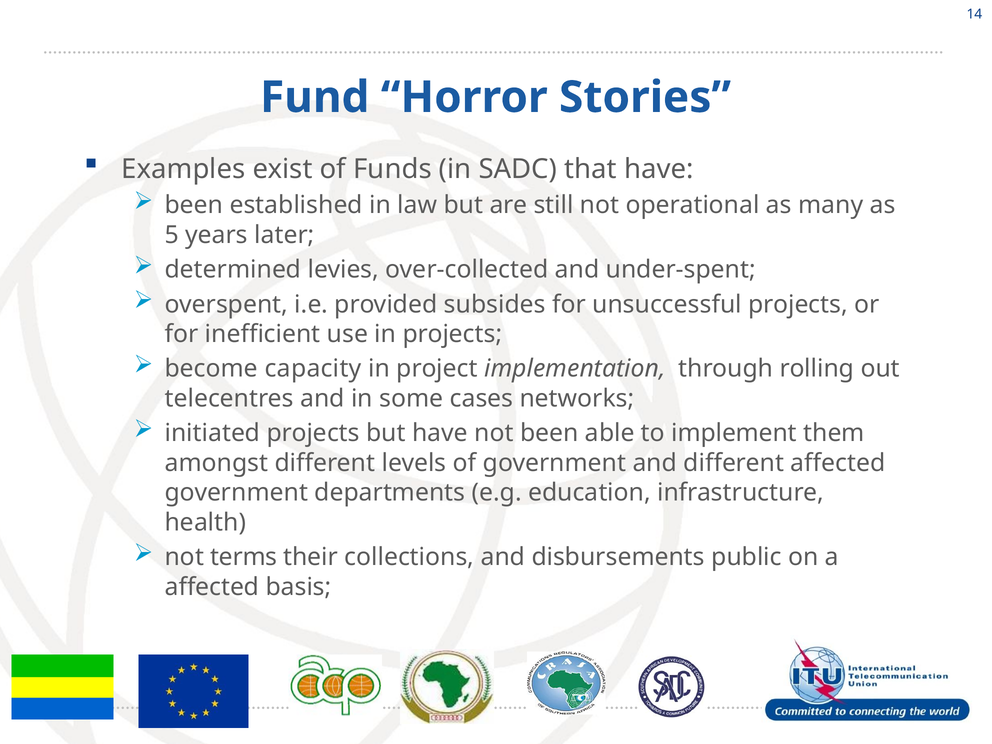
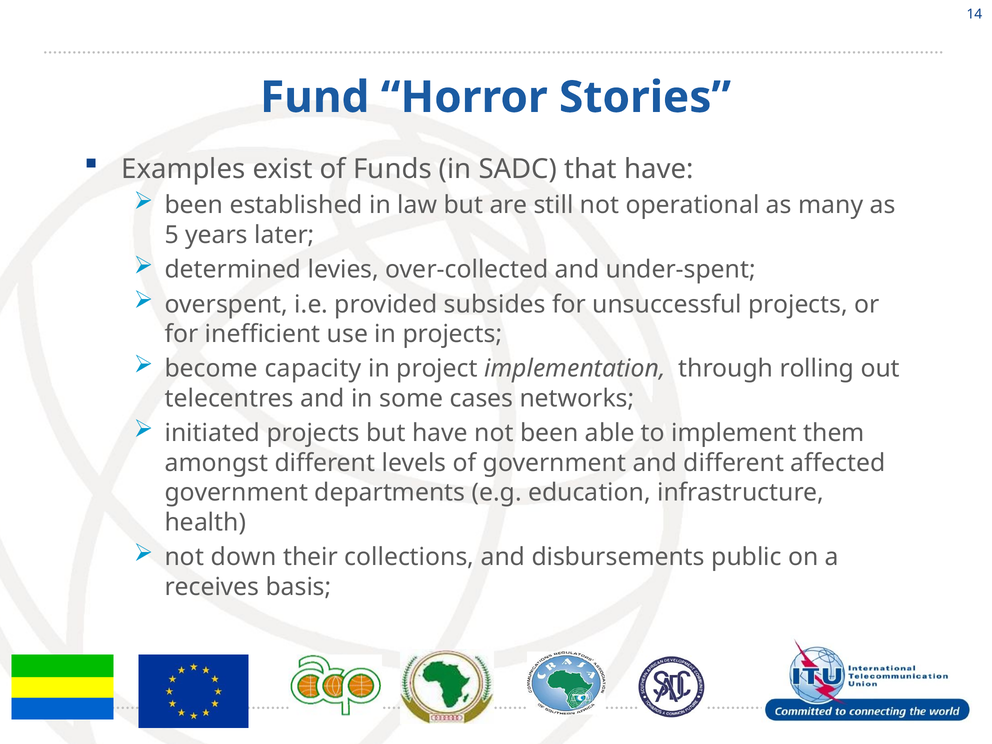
terms: terms -> down (243, 557)
affected: affected -> receives (212, 587)
